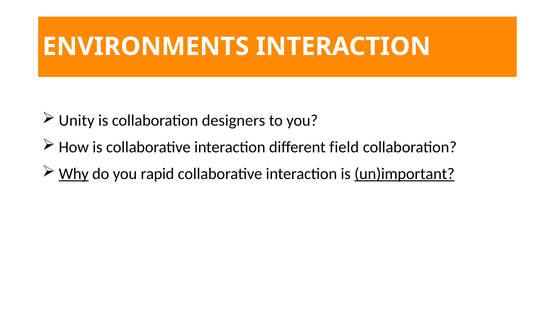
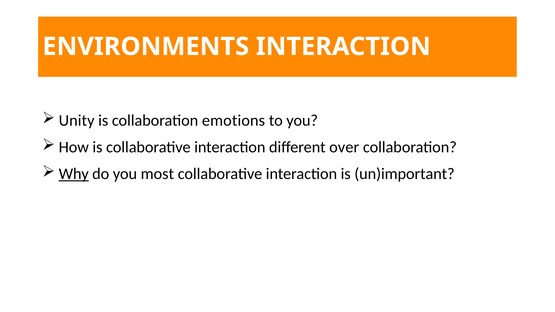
designers: designers -> emotions (234, 120)
field: field -> over (344, 147)
rapid: rapid -> most (157, 174)
un)important underline: present -> none (404, 174)
